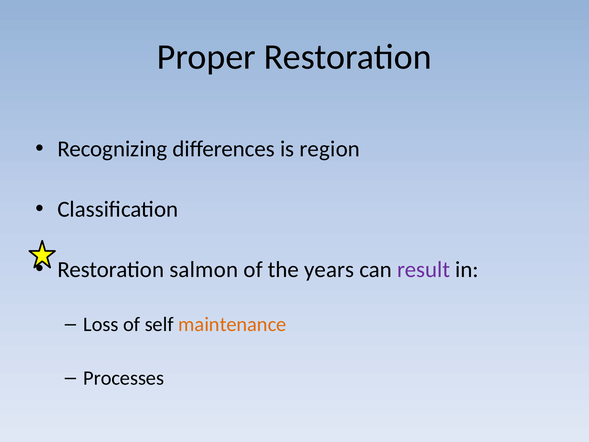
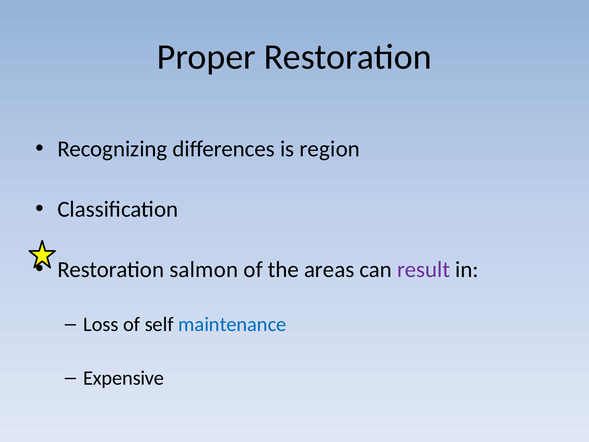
years: years -> areas (329, 269)
maintenance colour: orange -> blue (232, 324)
Processes: Processes -> Expensive (124, 378)
